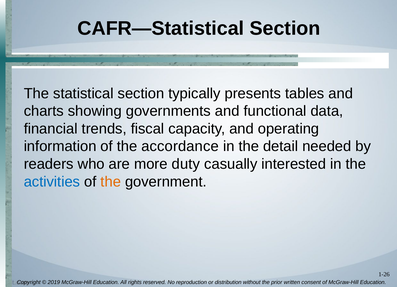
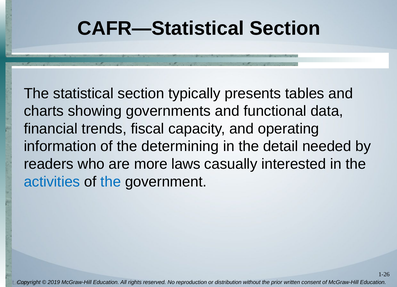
accordance: accordance -> determining (180, 146)
duty: duty -> laws (186, 164)
the colour: orange -> blue (111, 182)
